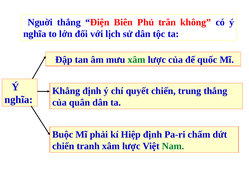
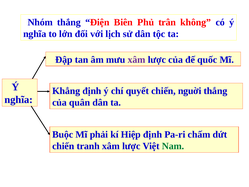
Nguời: Nguời -> Nhóm (40, 22)
xâm colour: green -> purple (137, 60)
trung: trung -> nguời (190, 91)
